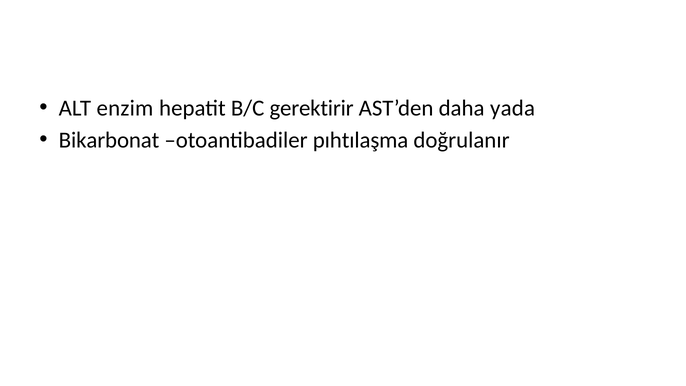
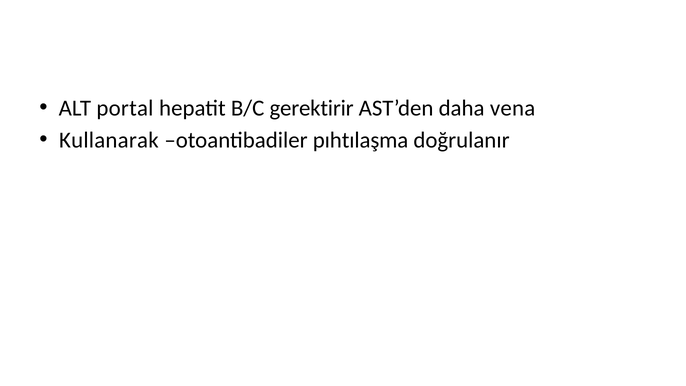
enzim: enzim -> portal (125, 108)
yada: yada -> vena (513, 108)
Bikarbonat: Bikarbonat -> Kullanarak (109, 140)
